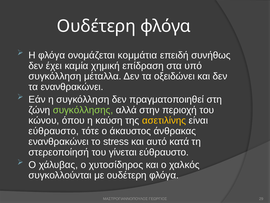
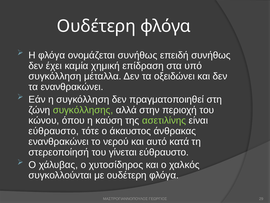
ονομάζεται κομμάτια: κομμάτια -> συνήθως (137, 55)
ασετιλίνης colour: yellow -> light green (164, 120)
stress: stress -> νερού (116, 141)
